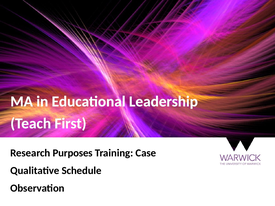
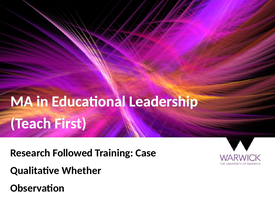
Purposes: Purposes -> Followed (73, 153)
Schedule: Schedule -> Whether (81, 171)
